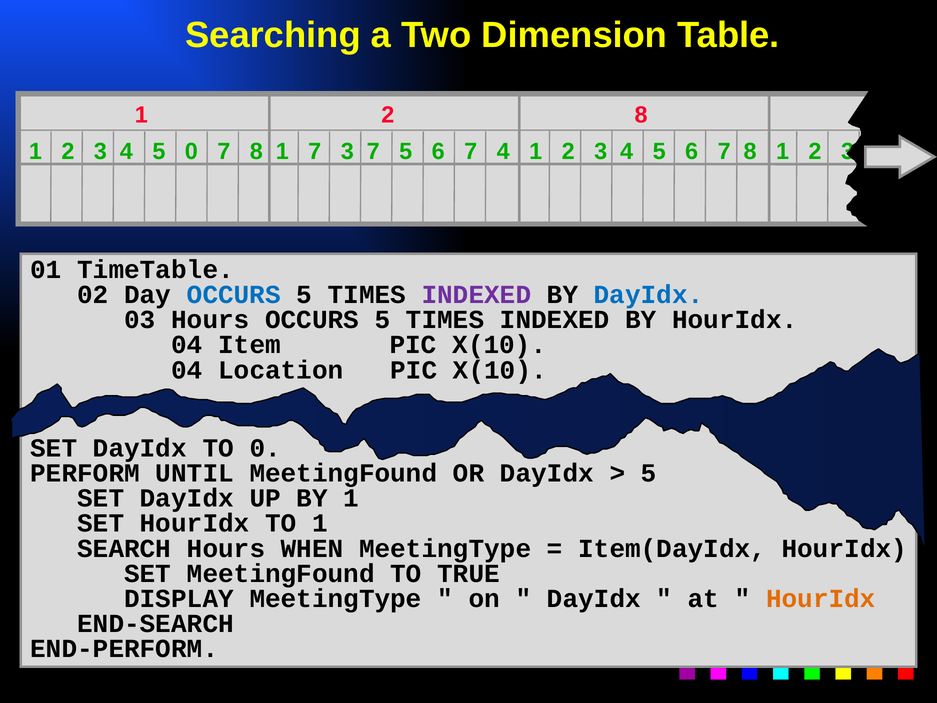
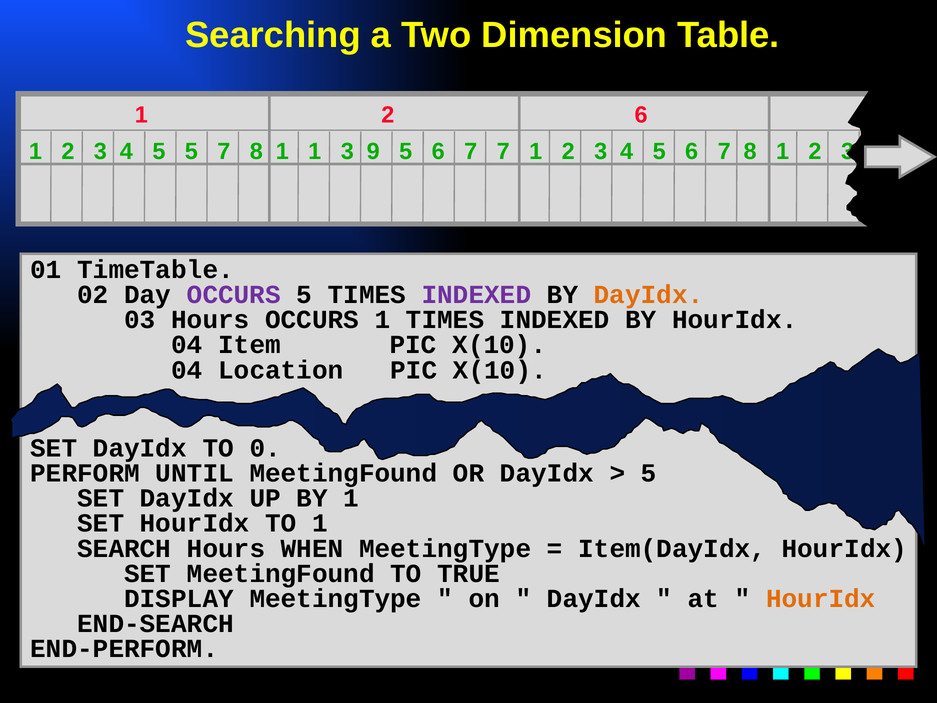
2 8: 8 -> 6 (641, 115)
5 0: 0 -> 5 (191, 151)
1 7: 7 -> 1 (315, 151)
3 7: 7 -> 9 (373, 151)
7 4: 4 -> 7 (503, 151)
OCCURS colour: blue -> purple (234, 295)
DayIdx colour: blue -> orange (649, 295)
Hours OCCURS 5: 5 -> 1 (382, 320)
